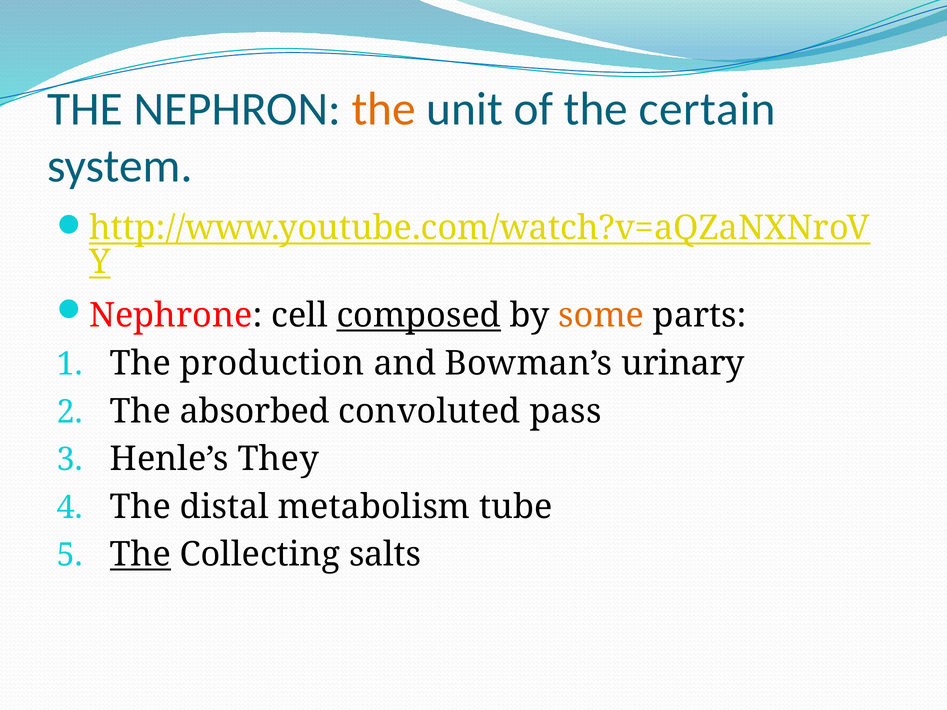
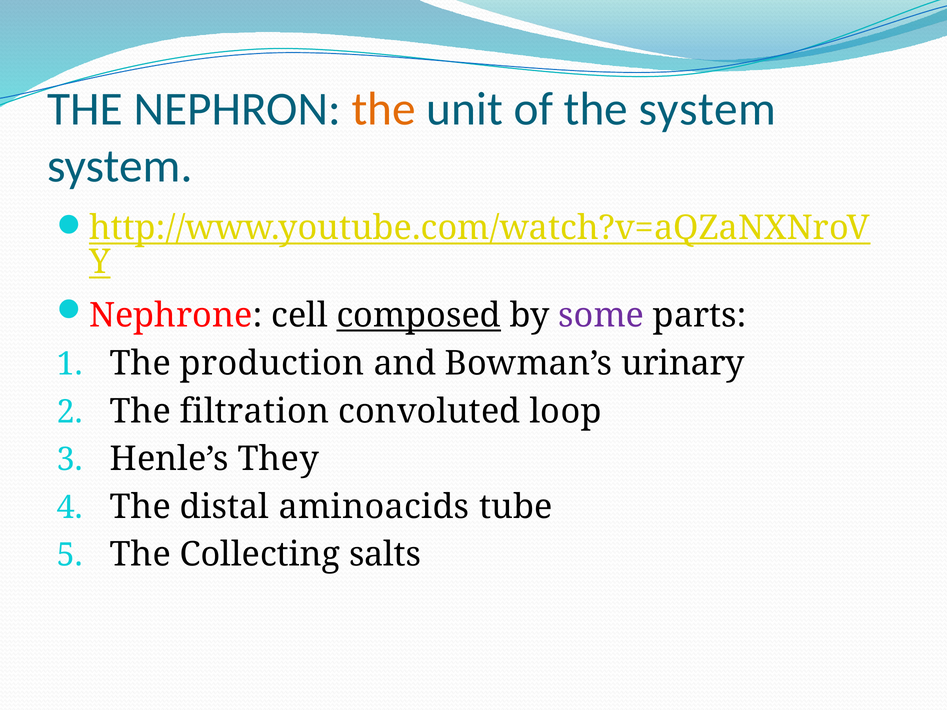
the certain: certain -> system (707, 109)
some colour: orange -> purple (601, 316)
absorbed: absorbed -> filtration (255, 411)
pass: pass -> loop (566, 411)
metabolism: metabolism -> aminoacids (374, 507)
The underline: present -> none (140, 555)
